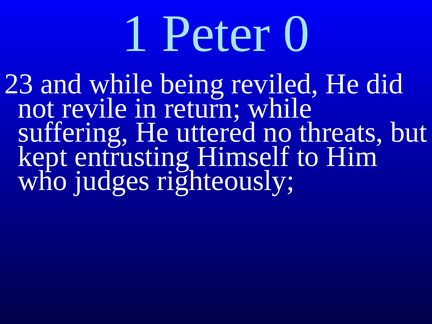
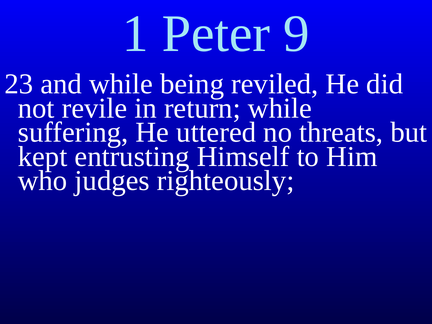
0: 0 -> 9 (296, 34)
